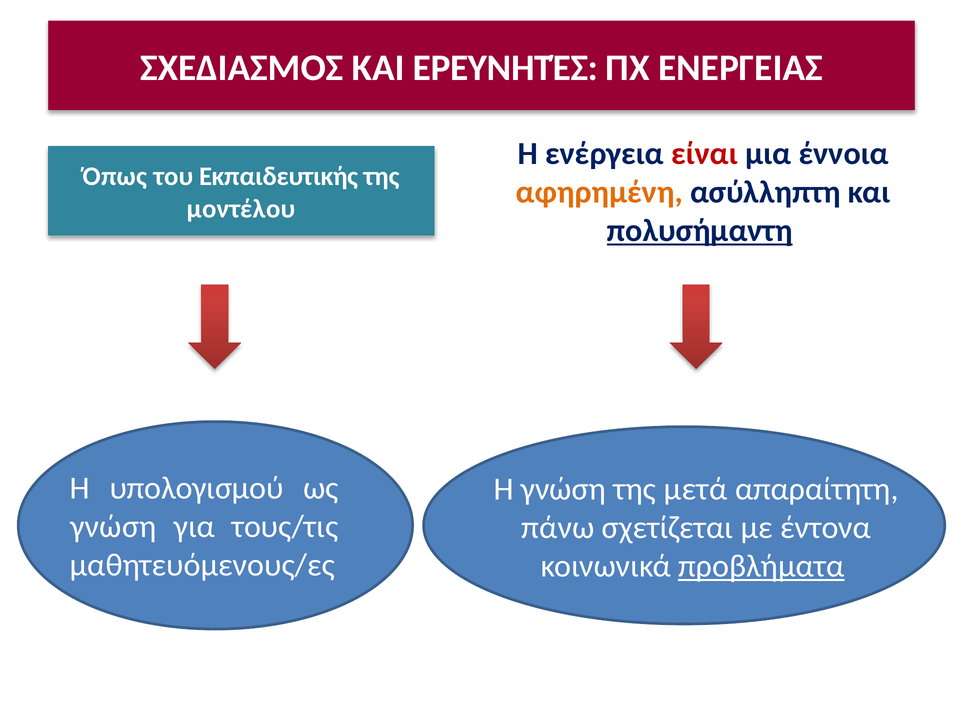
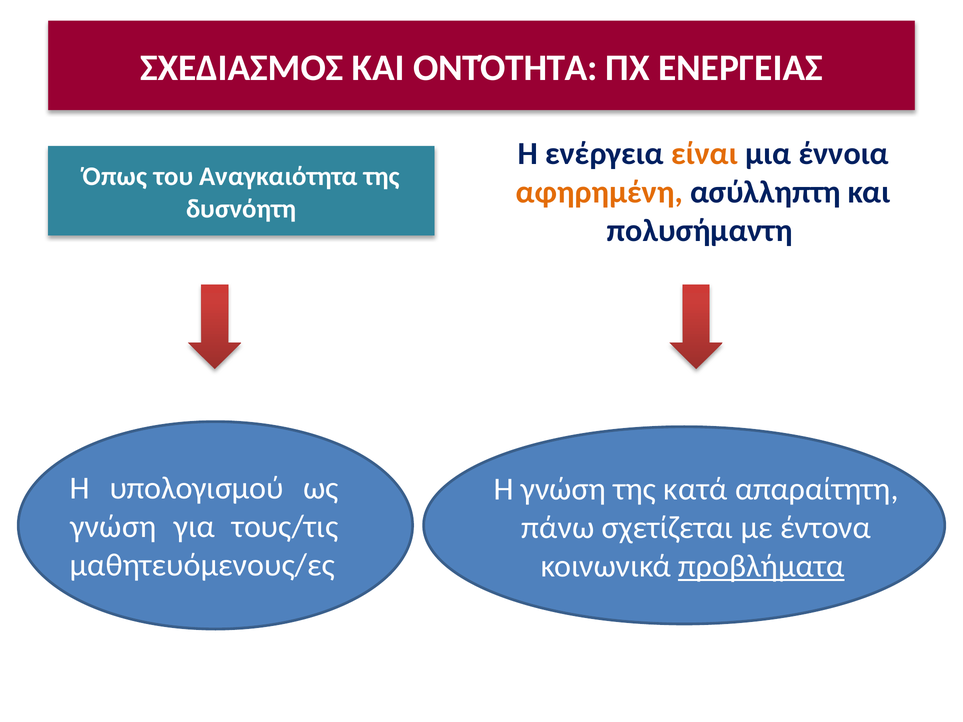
ΕΡΕΥΝΗΤΈΣ: ΕΡΕΥΝΗΤΈΣ -> ΟΝΤΌΤΗΤΑ (505, 68)
είναι colour: red -> orange (705, 154)
Εκπαιδευτικής: Εκπαιδευτικής -> Αναγκαιότητα (279, 177)
μοντέλου: μοντέλου -> δυσνόητη (241, 209)
πολυσήμαντη underline: present -> none (700, 231)
μετά: μετά -> κατά (696, 489)
